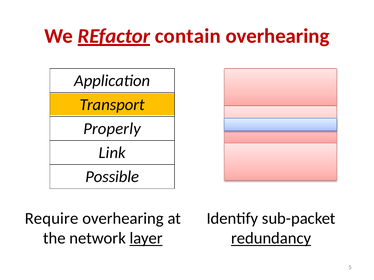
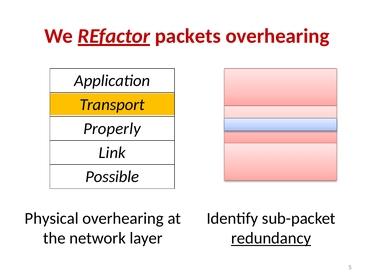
contain: contain -> packets (188, 36)
Require: Require -> Physical (52, 219)
layer underline: present -> none (146, 239)
